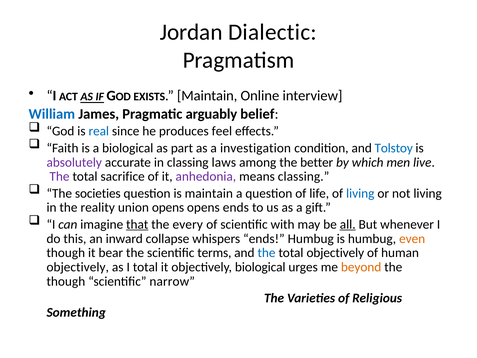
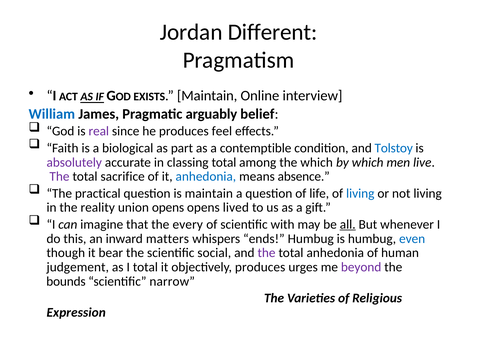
Dialectic: Dialectic -> Different (273, 32)
real colour: blue -> purple (99, 131)
investigation: investigation -> contemptible (256, 148)
classing laws: laws -> total (224, 162)
the better: better -> which (317, 162)
anhedonia colour: purple -> blue (206, 176)
means classing: classing -> absence (304, 176)
societies: societies -> practical (98, 193)
opens ends: ends -> lived (236, 207)
that underline: present -> none (137, 224)
collapse: collapse -> matters (167, 238)
even colour: orange -> blue (412, 238)
terms: terms -> social (214, 253)
the colour: blue -> purple (267, 253)
total objectively: objectively -> anhedonia (335, 253)
objectively: objectively -> judgement (78, 267)
objectively biological: biological -> produces (260, 267)
beyond colour: orange -> purple (361, 267)
though: though -> bounds (66, 281)
Something: Something -> Expression (76, 312)
